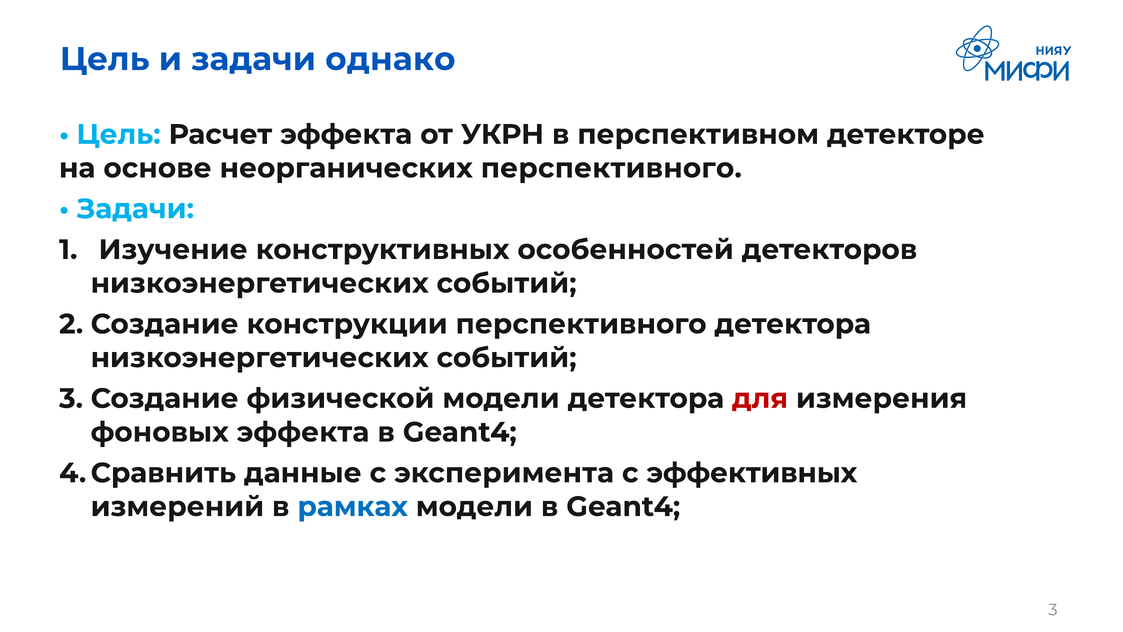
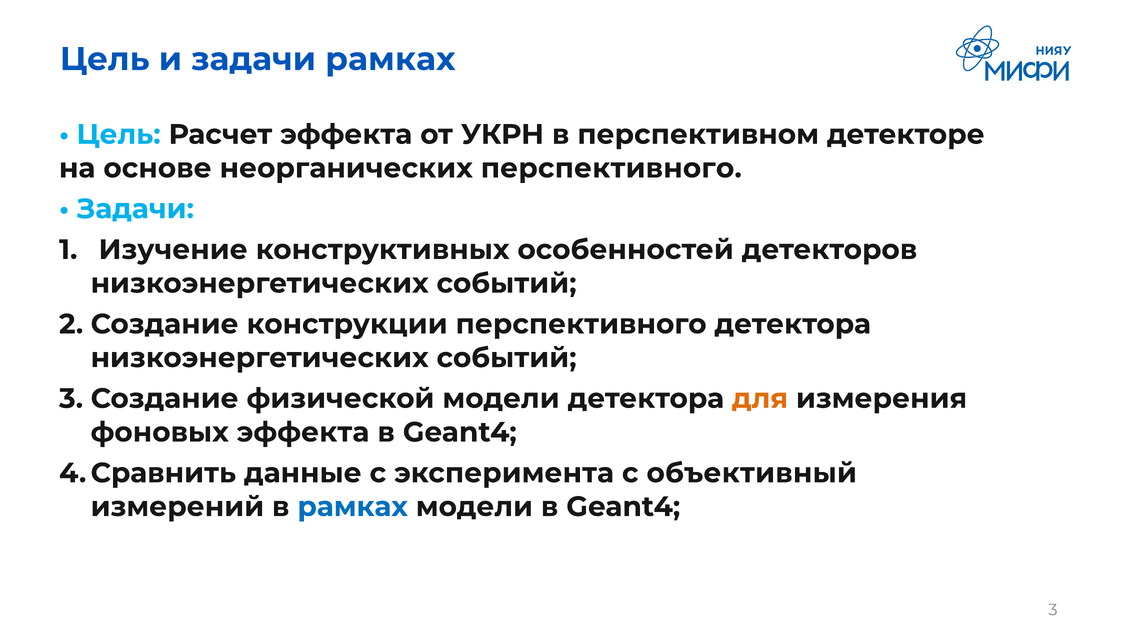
задачи однако: однако -> рамках (390, 59)
для colour: red -> orange (760, 398)
эффективных: эффективных -> объективный (752, 473)
